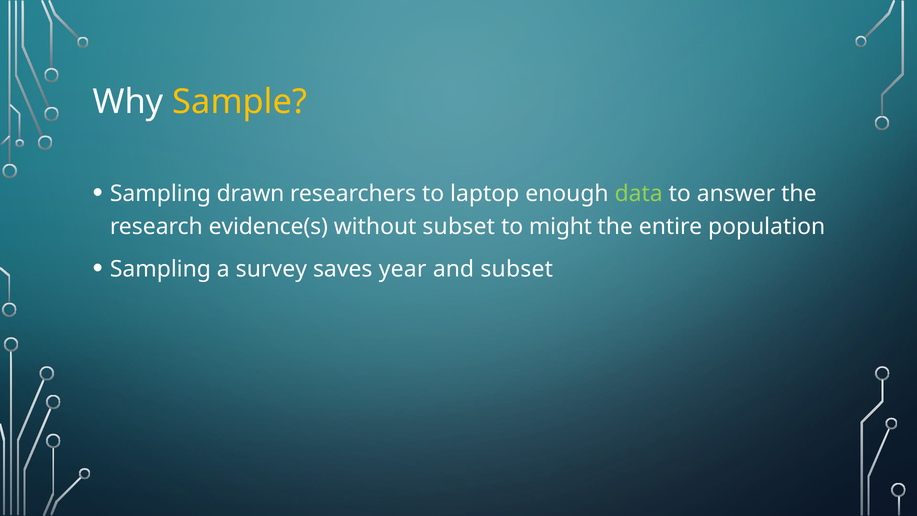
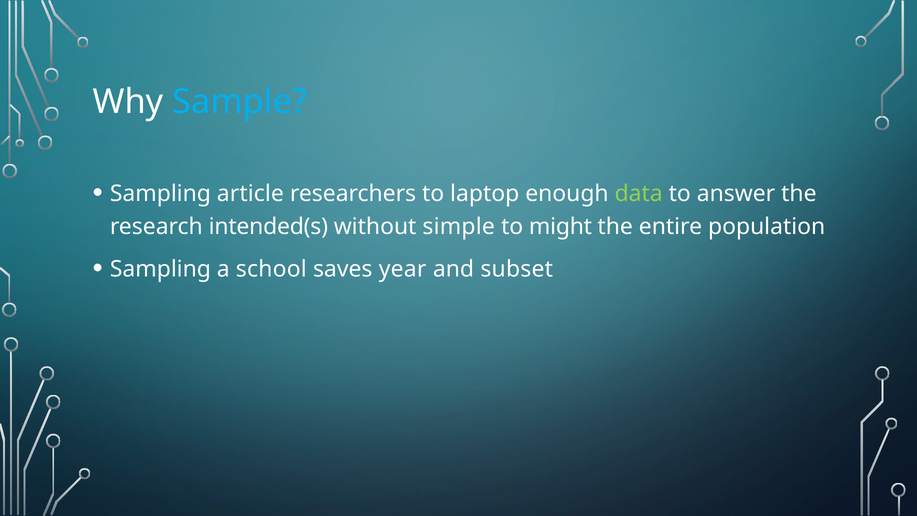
Sample colour: yellow -> light blue (240, 102)
drawn: drawn -> article (250, 194)
evidence(s: evidence(s -> intended(s (268, 227)
without subset: subset -> simple (459, 227)
survey: survey -> school (271, 269)
